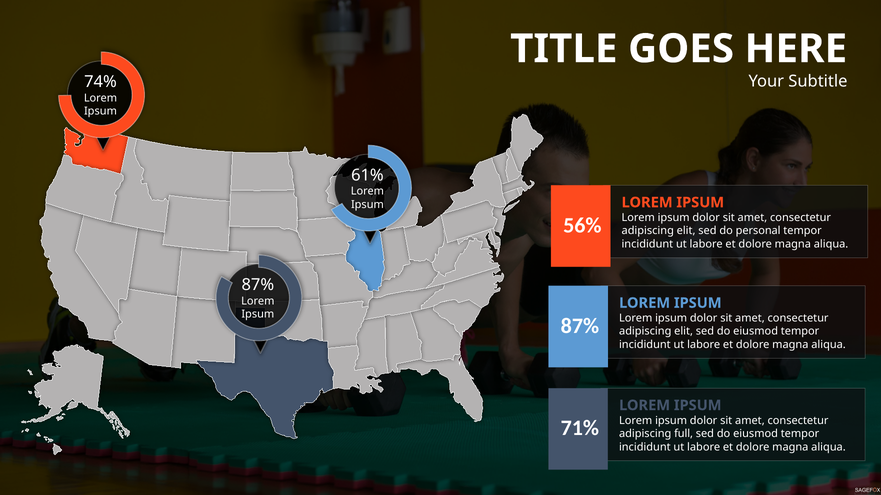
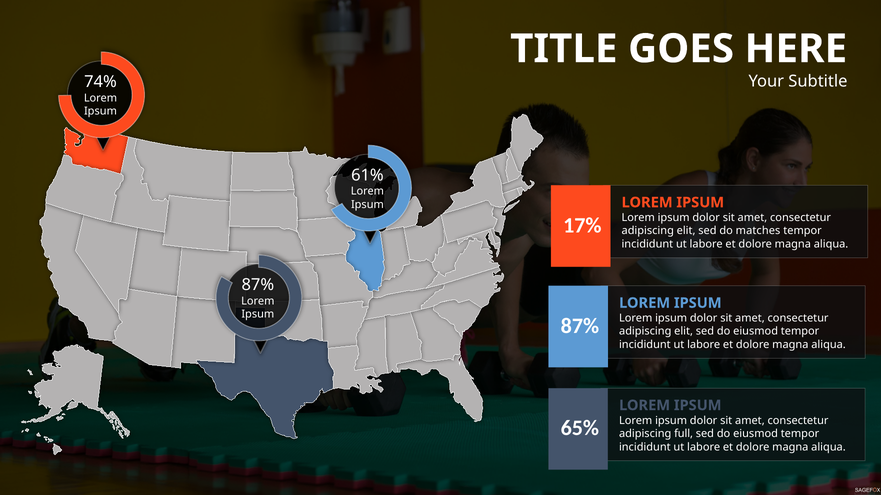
56%: 56% -> 17% (582, 226)
personal: personal -> matches (758, 231)
71%: 71% -> 65% (580, 429)
